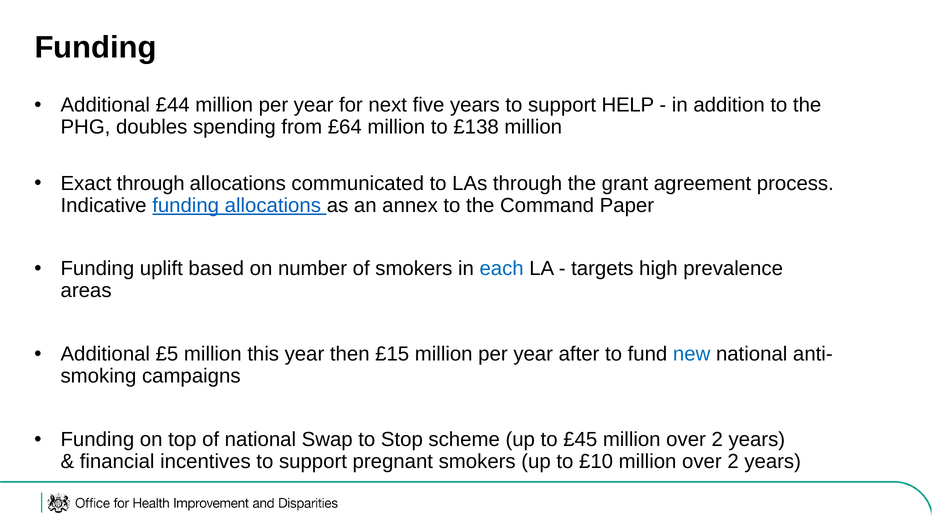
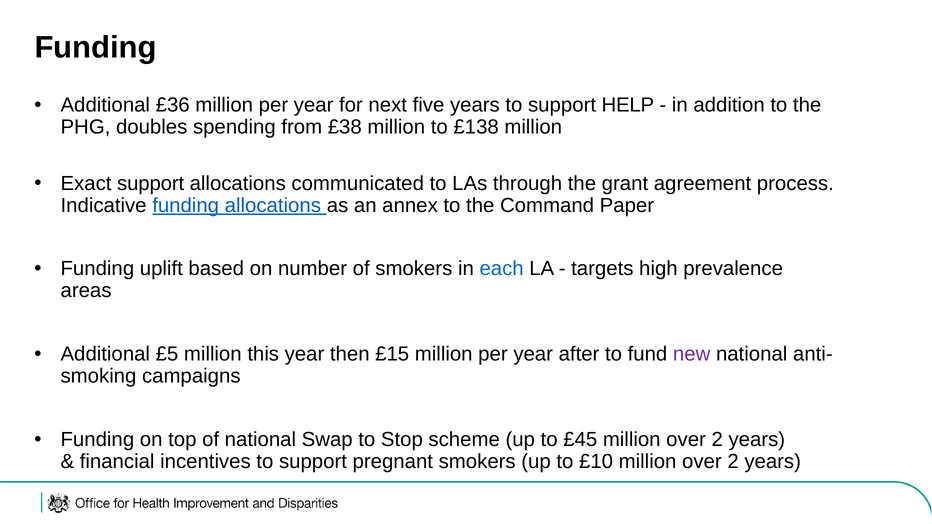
£44: £44 -> £36 (173, 105)
£64: £64 -> £38 (345, 127)
Exact through: through -> support (151, 183)
new colour: blue -> purple (692, 354)
